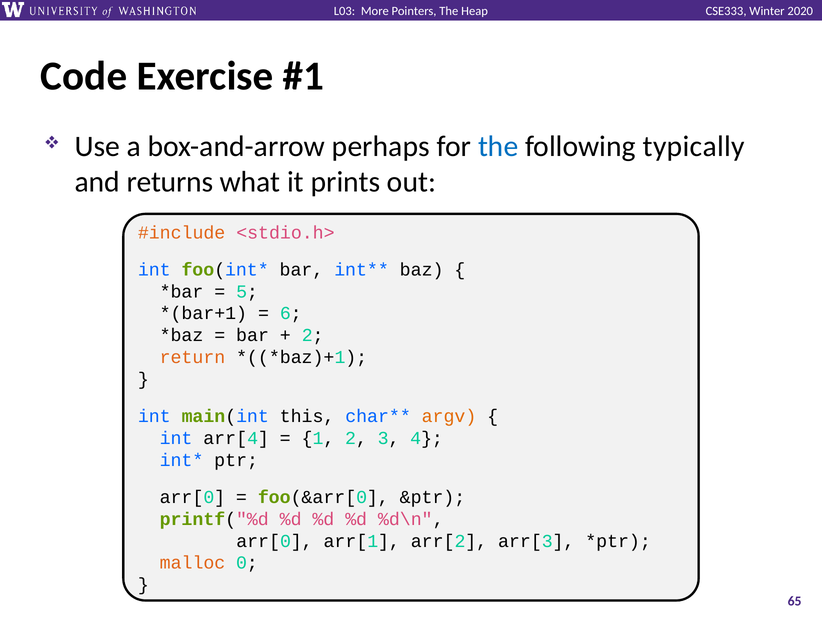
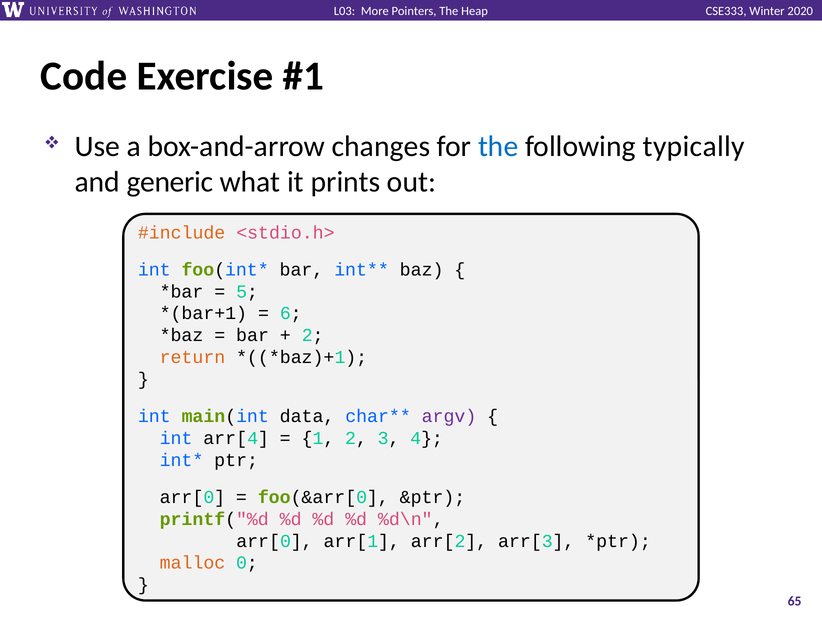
perhaps: perhaps -> changes (381, 146)
returns: returns -> generic (170, 182)
this: this -> data (307, 416)
argv colour: orange -> purple (449, 416)
